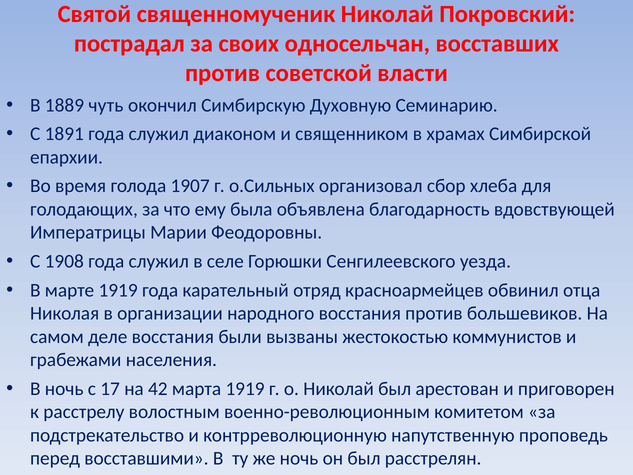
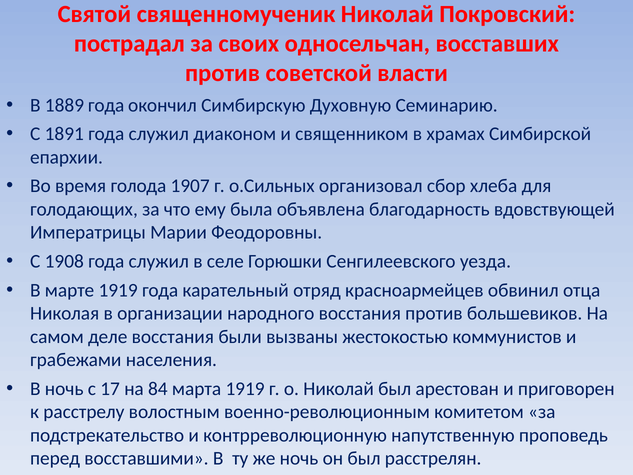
1889 чуть: чуть -> года (106, 105)
42: 42 -> 84 (158, 389)
